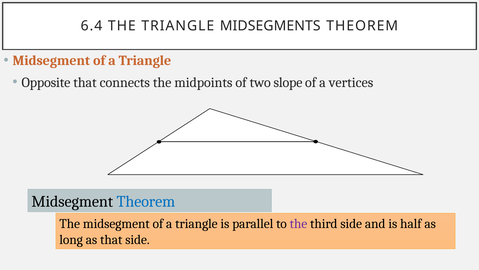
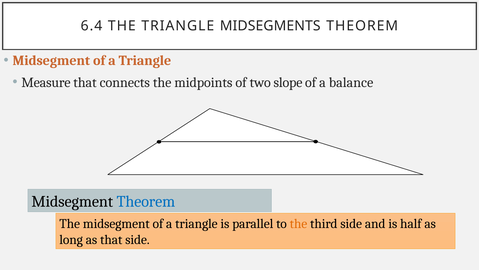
Opposite: Opposite -> Measure (46, 82)
vertices: vertices -> balance (351, 82)
the colour: purple -> orange (298, 223)
